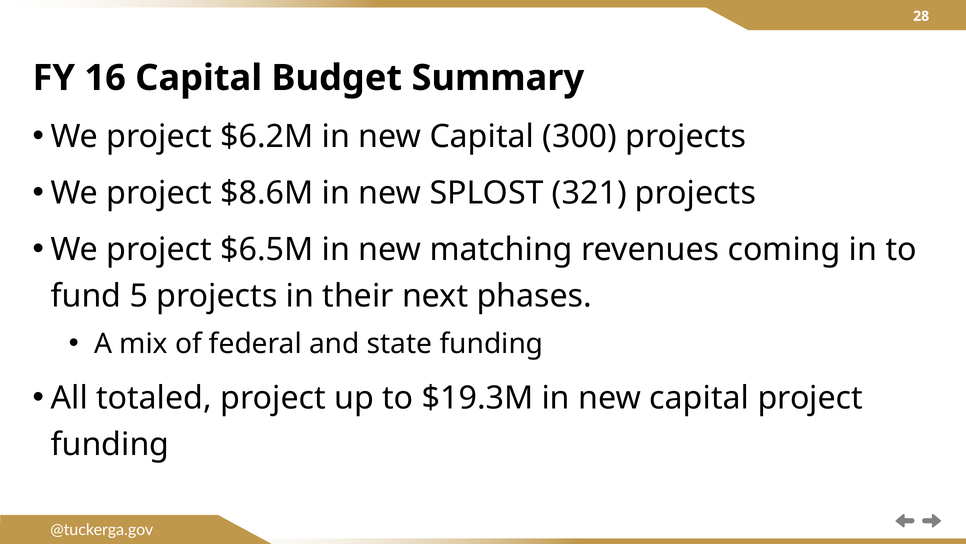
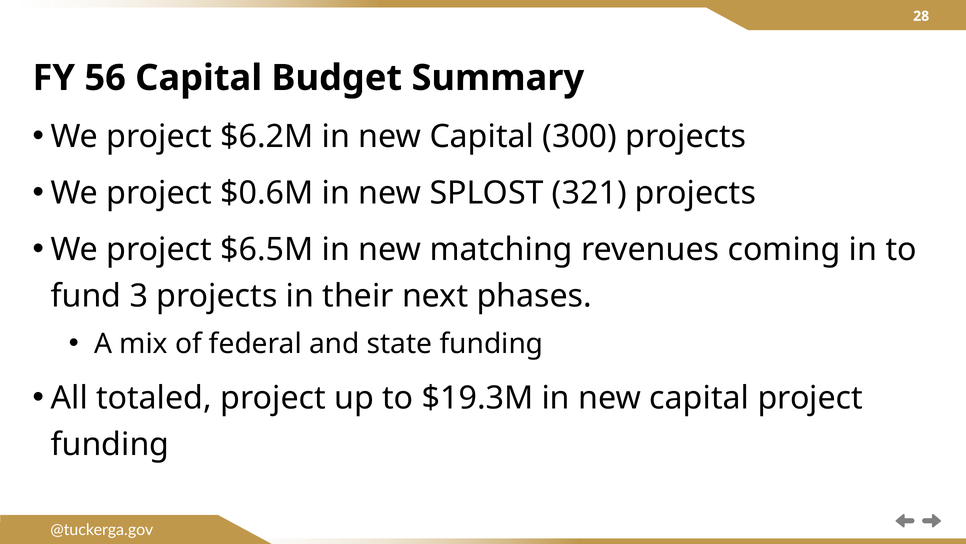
16: 16 -> 56 (105, 78)
$8.6M: $8.6M -> $0.6M (267, 193)
5: 5 -> 3 (139, 296)
